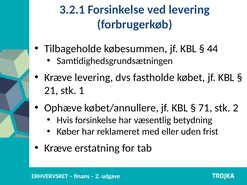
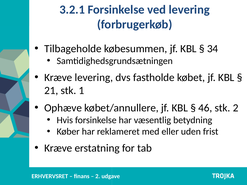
44: 44 -> 34 (213, 49)
71: 71 -> 46 (205, 108)
